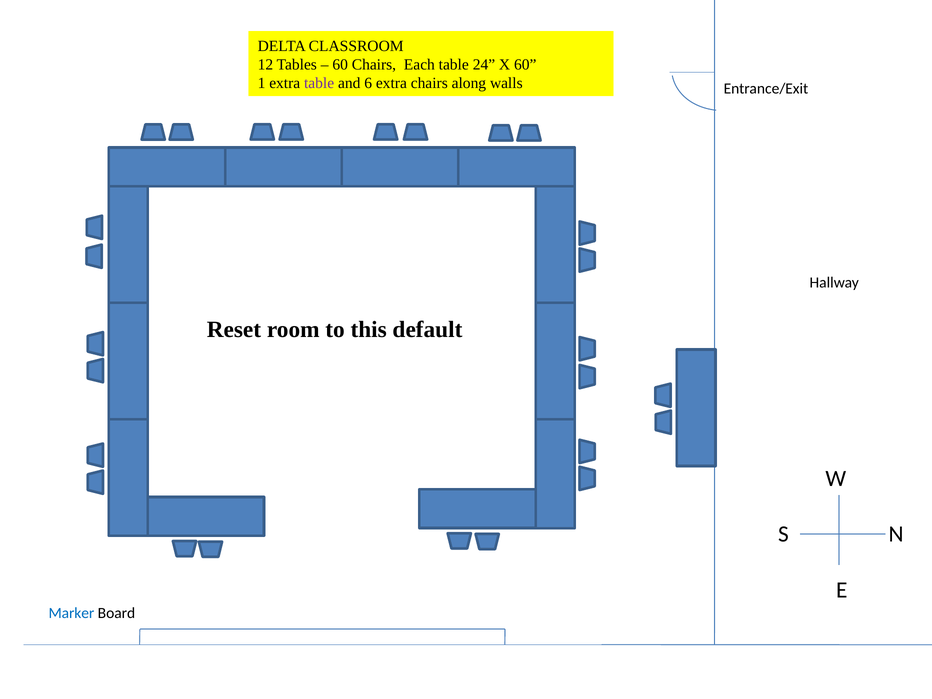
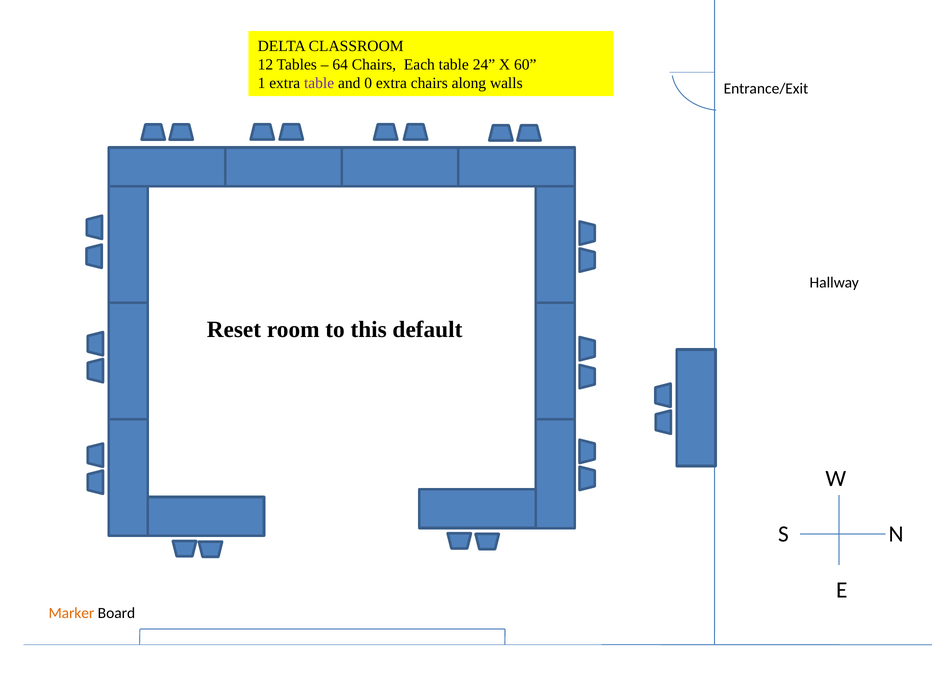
60: 60 -> 64 (340, 65)
6: 6 -> 0 (368, 83)
Marker colour: blue -> orange (71, 613)
